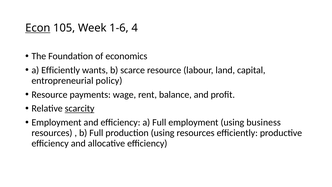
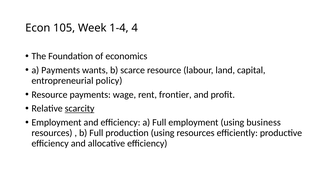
Econ underline: present -> none (38, 28)
1-6: 1-6 -> 1-4 (119, 28)
a Efficiently: Efficiently -> Payments (61, 70)
balance: balance -> frontier (175, 94)
